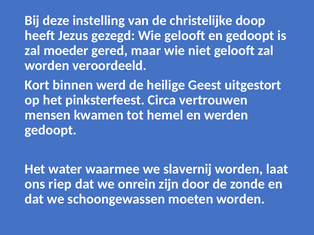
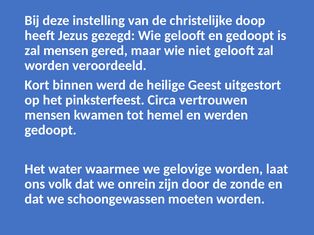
zal moeder: moeder -> mensen (66, 51)
slavernij: slavernij -> gelovige (187, 169)
riep: riep -> volk (60, 184)
